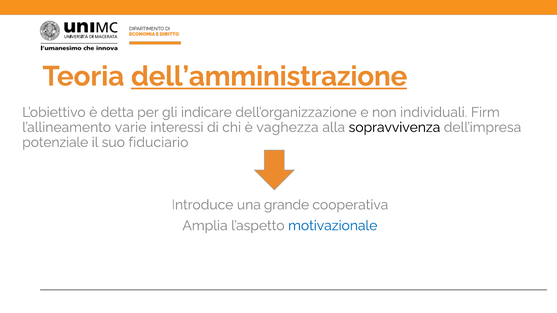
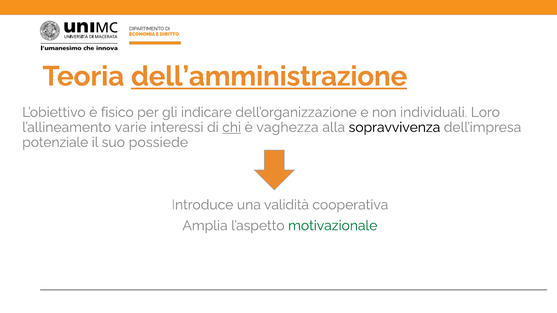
detta: detta -> fisico (117, 112)
Firm: Firm -> Loro (485, 112)
chi underline: none -> present (232, 127)
fiduciario: fiduciario -> possiede (158, 142)
grande: grande -> validità (286, 205)
motivazionale colour: blue -> green (333, 226)
